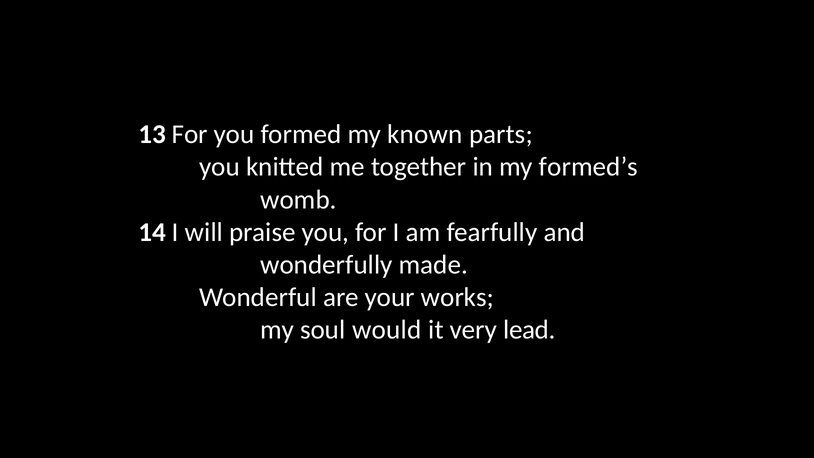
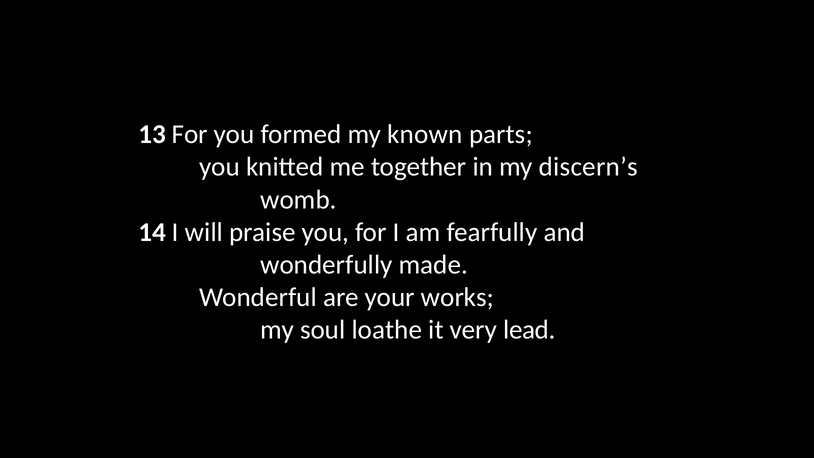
formed’s: formed’s -> discern’s (588, 167)
would: would -> loathe (387, 330)
